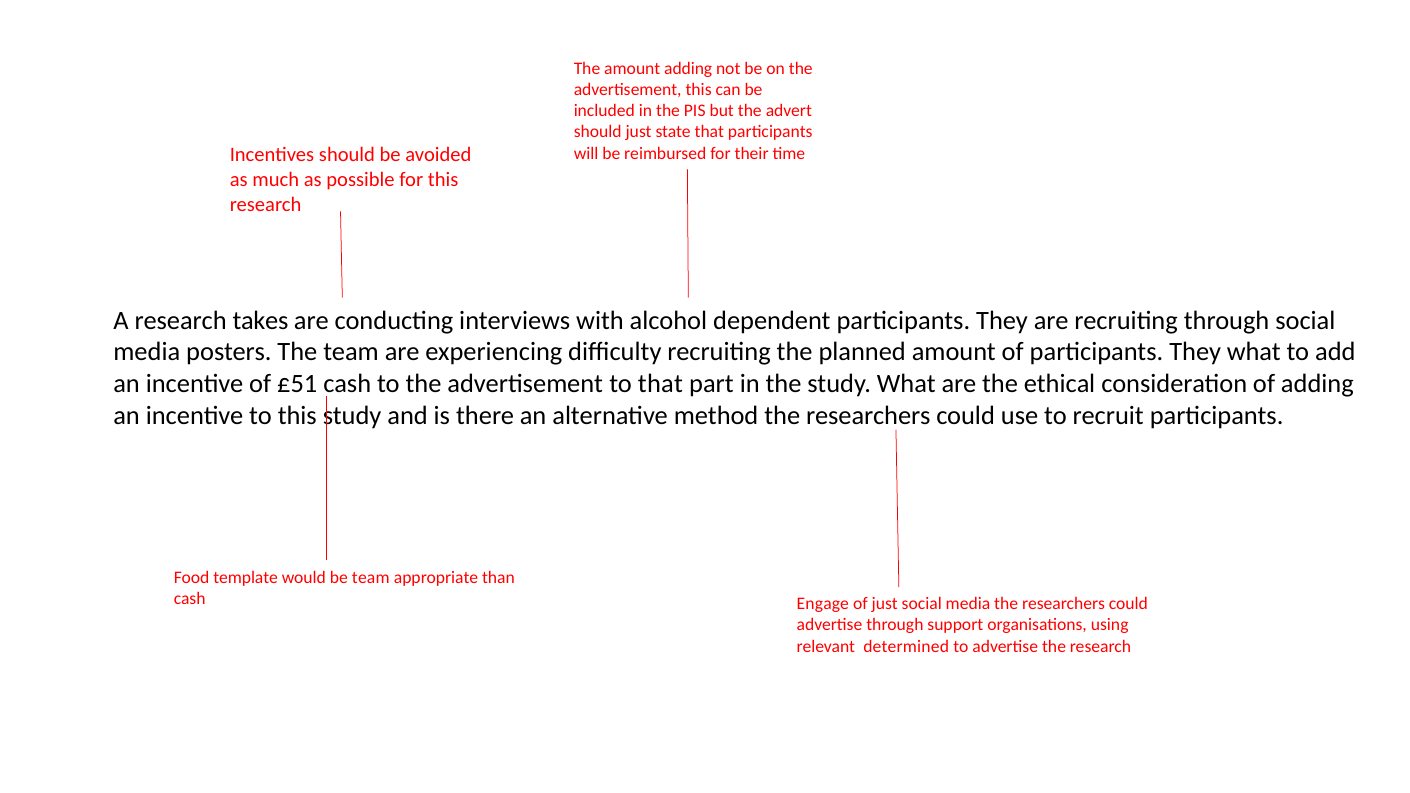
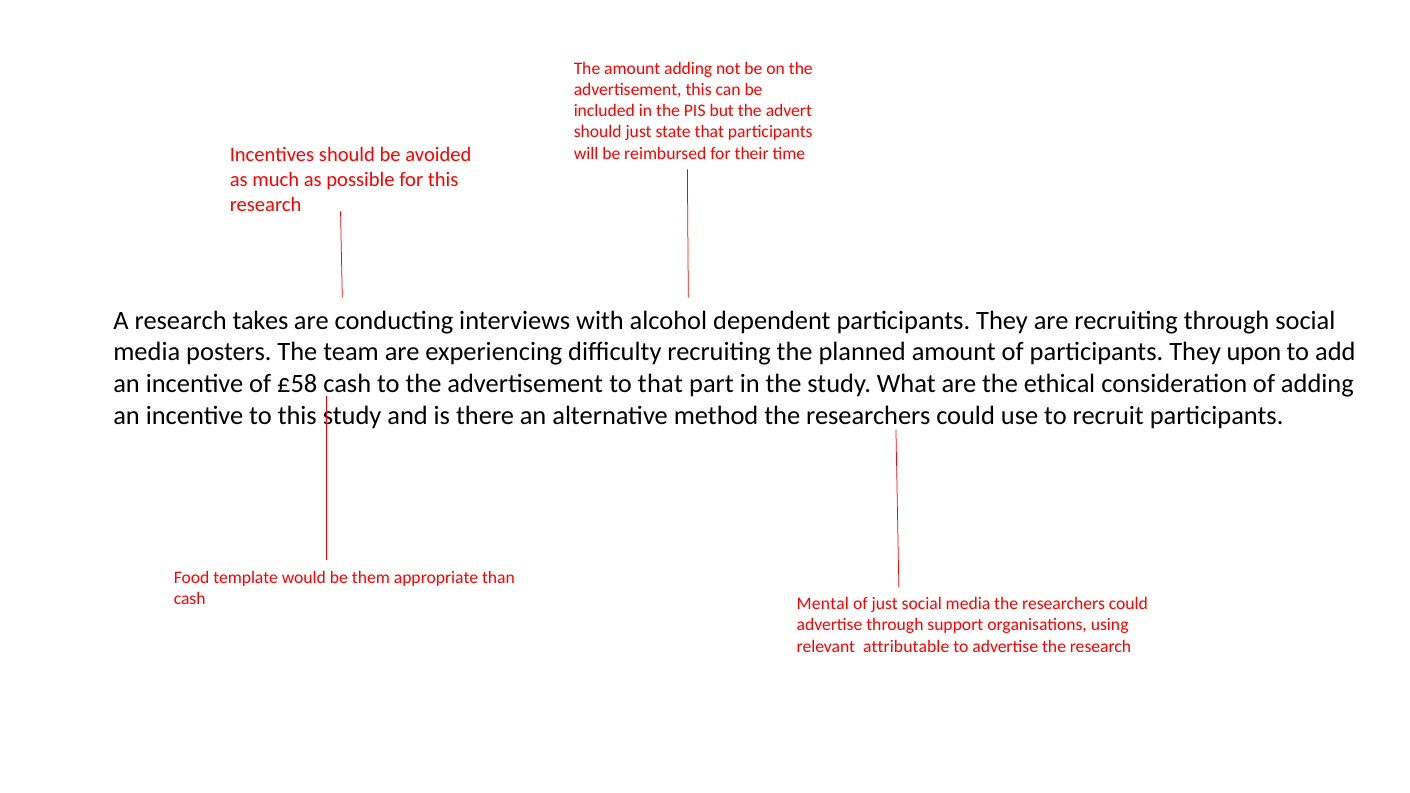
They what: what -> upon (1254, 352)
£51: £51 -> £58 (297, 384)
be team: team -> them (371, 577)
Engage: Engage -> Mental (823, 604)
determined: determined -> attributable (906, 646)
